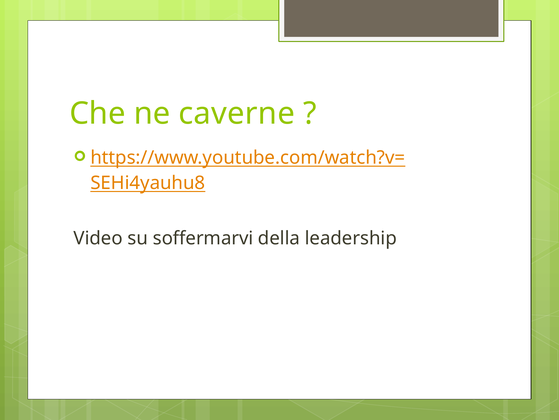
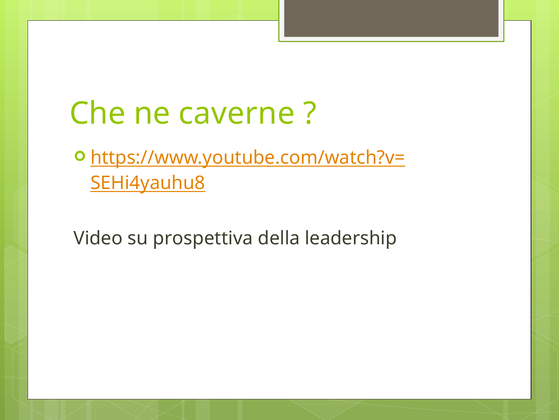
soffermarvi: soffermarvi -> prospettiva (203, 238)
